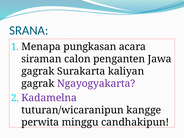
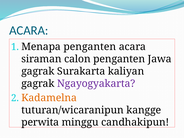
SRANA: SRANA -> ACARA (29, 30)
Menapa pungkasan: pungkasan -> penganten (90, 47)
Kadamelna colour: purple -> orange (49, 98)
